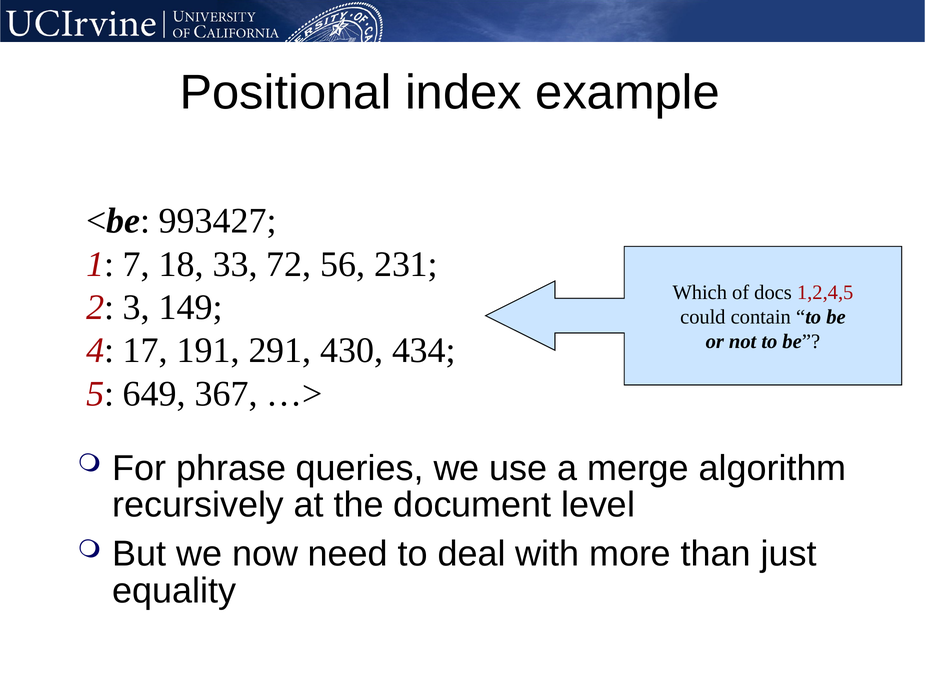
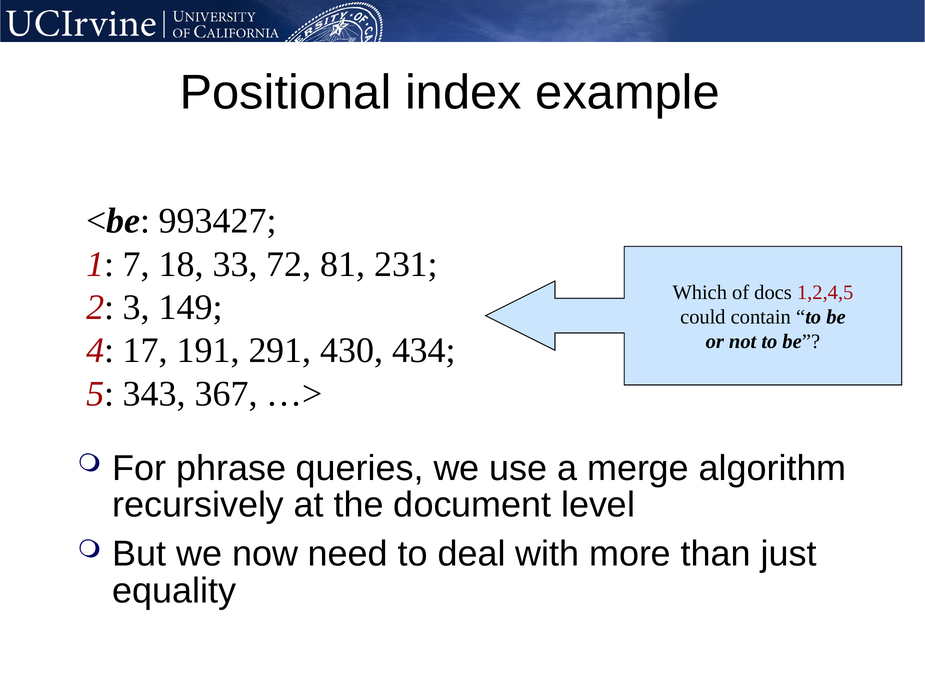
56: 56 -> 81 (343, 265)
649: 649 -> 343 (154, 394)
